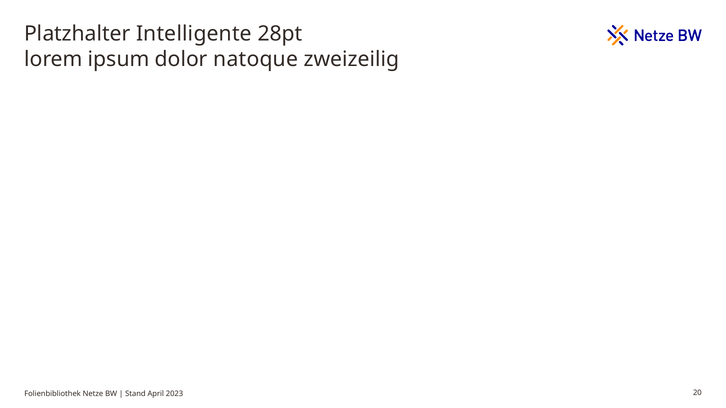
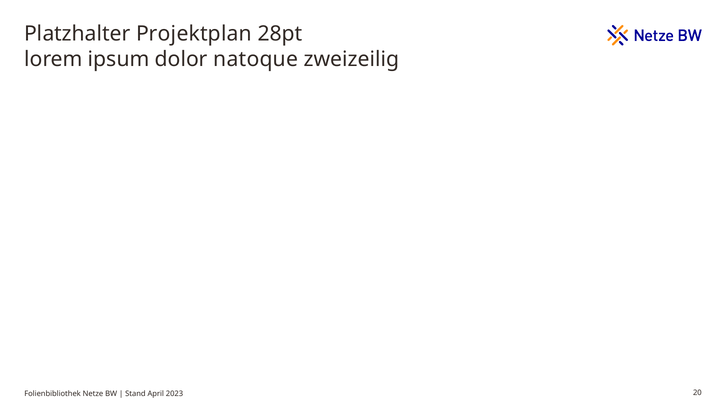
Intelligente: Intelligente -> Projektplan (194, 34)
